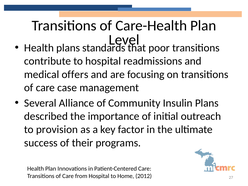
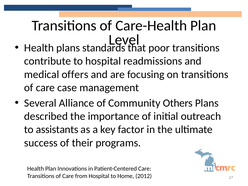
Insulin: Insulin -> Others (178, 103)
provision: provision -> assistants (57, 130)
